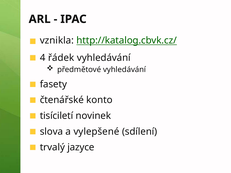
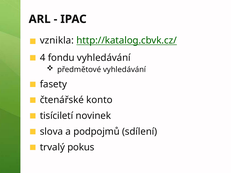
řádek: řádek -> fondu (61, 58)
vylepšené: vylepšené -> podpojmů (97, 132)
jazyce: jazyce -> pokus (81, 147)
